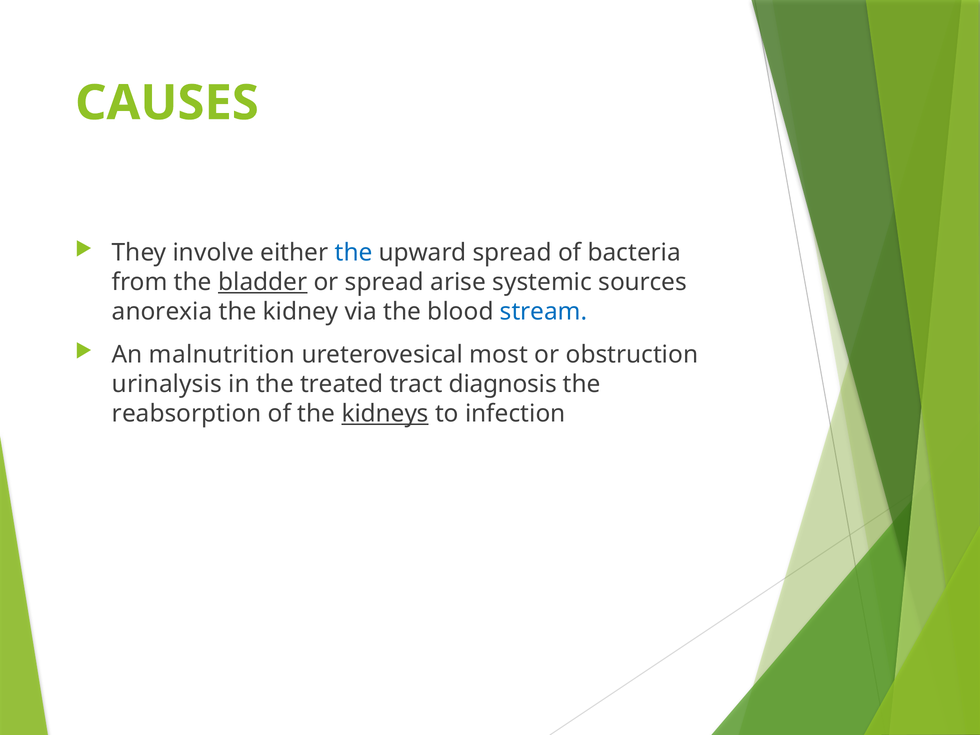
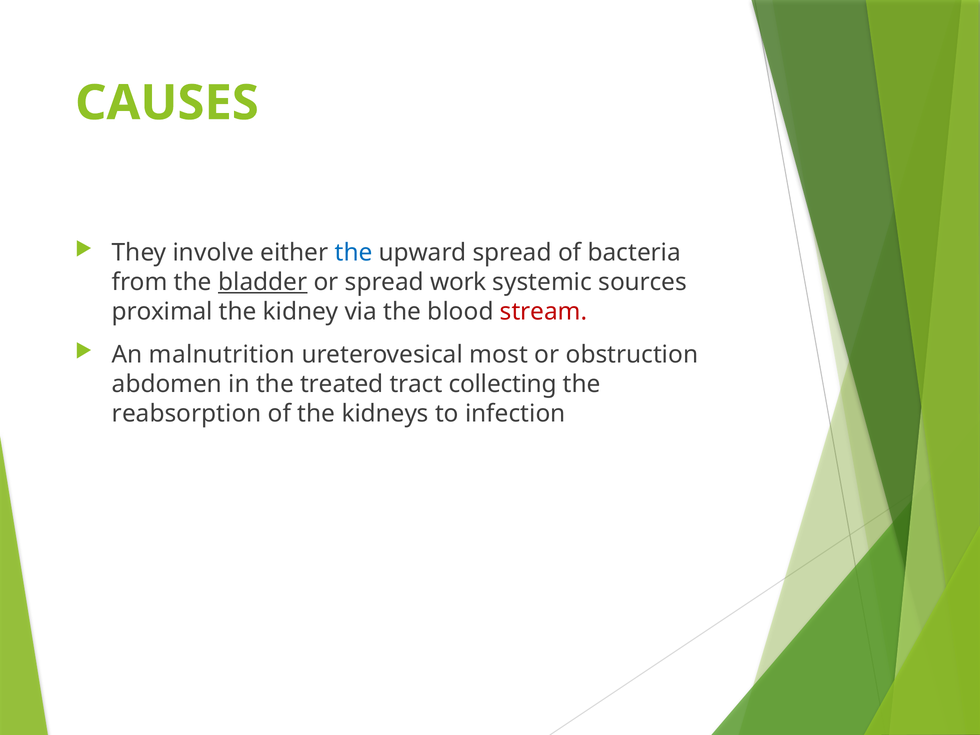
arise: arise -> work (458, 282)
anorexia: anorexia -> proximal (162, 312)
stream colour: blue -> red (544, 312)
urinalysis: urinalysis -> abdomen (167, 384)
diagnosis: diagnosis -> collecting (503, 384)
kidneys underline: present -> none (385, 414)
